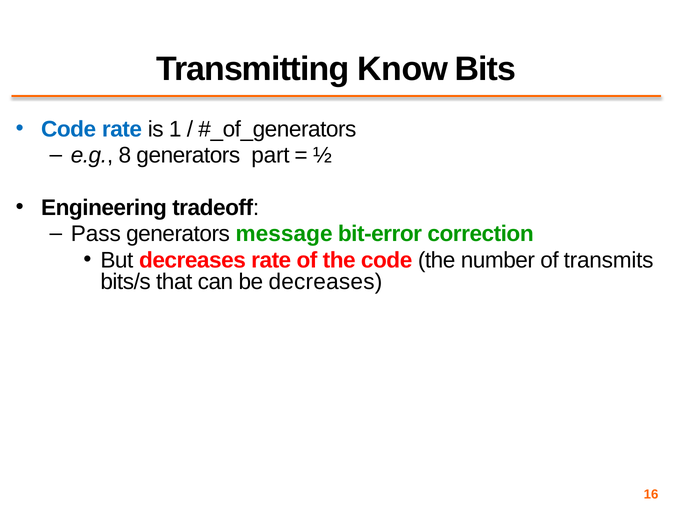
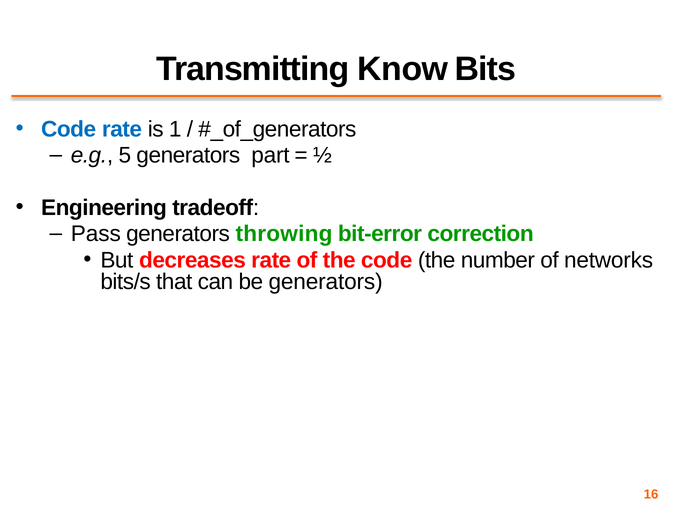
8: 8 -> 5 (125, 156)
message: message -> throwing (284, 234)
transmits: transmits -> networks (609, 260)
be decreases: decreases -> generators (326, 282)
